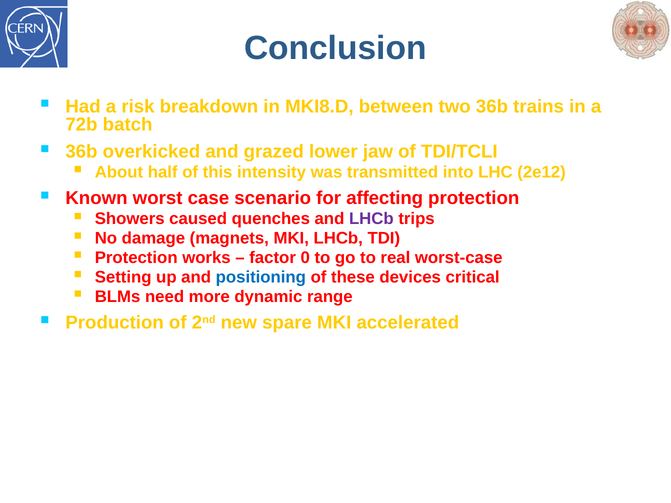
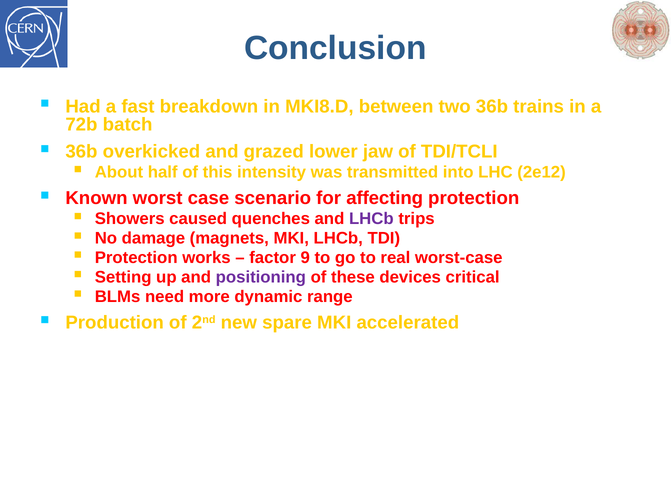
risk: risk -> fast (138, 107)
0: 0 -> 9 (305, 258)
positioning colour: blue -> purple (261, 277)
